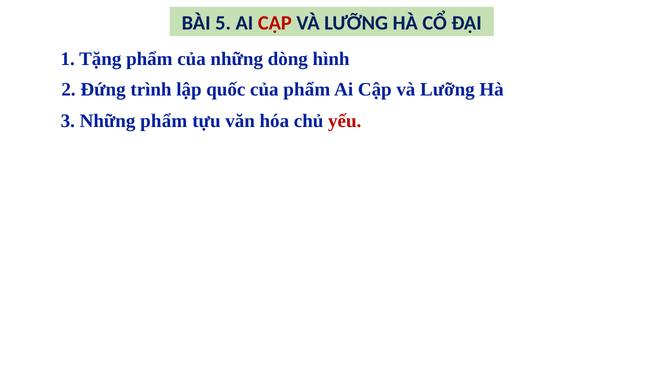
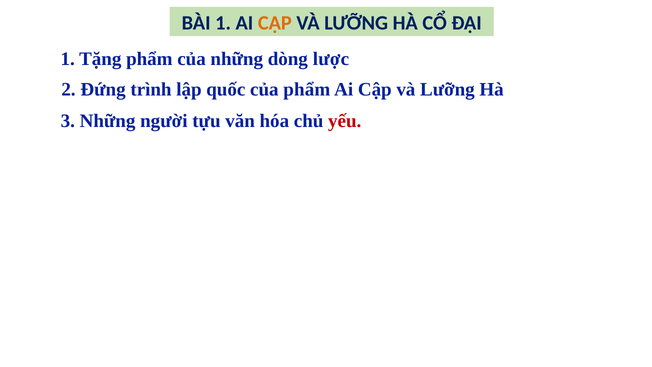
BÀI 5: 5 -> 1 (223, 23)
CẬP colour: red -> orange (275, 23)
hình: hình -> lược (331, 59)
Những phẩm: phẩm -> người (164, 121)
